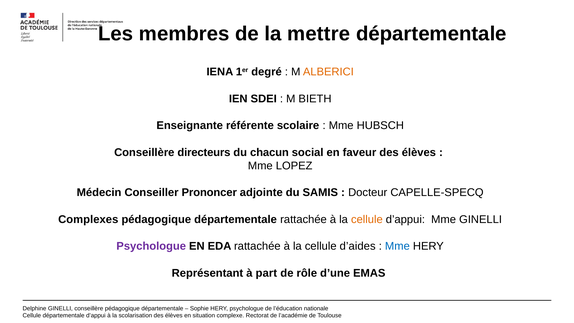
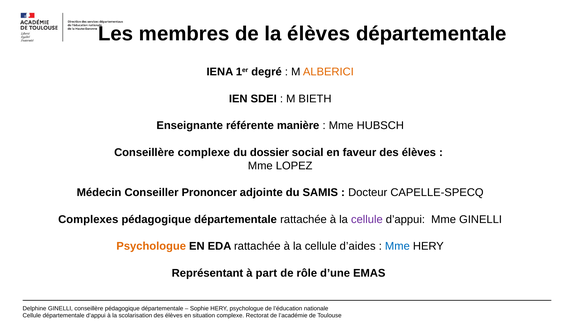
la mettre: mettre -> élèves (319, 34)
scolaire: scolaire -> manière (298, 126)
Conseillère directeurs: directeurs -> complexe (204, 152)
chacun: chacun -> dossier (269, 152)
cellule colour: orange -> purple (367, 219)
Psychologue colour: purple -> orange (151, 246)
